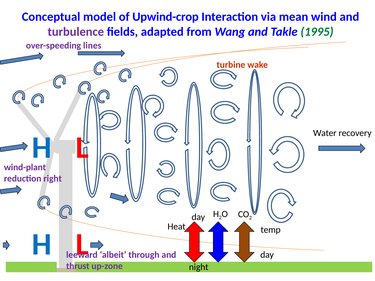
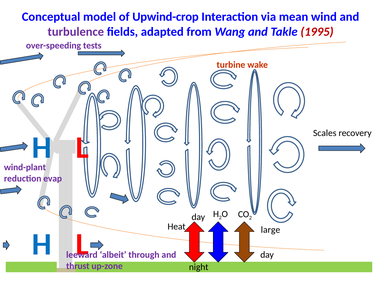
1995 colour: green -> red (317, 32)
lines: lines -> tests (92, 46)
Water: Water -> Scales (325, 133)
right: right -> evap (53, 179)
temp: temp -> large (271, 230)
